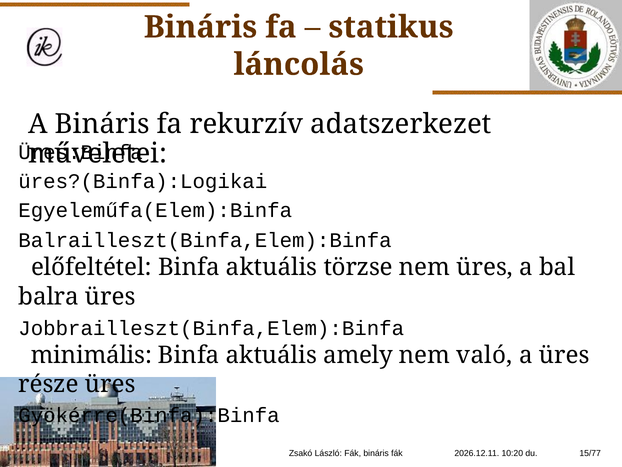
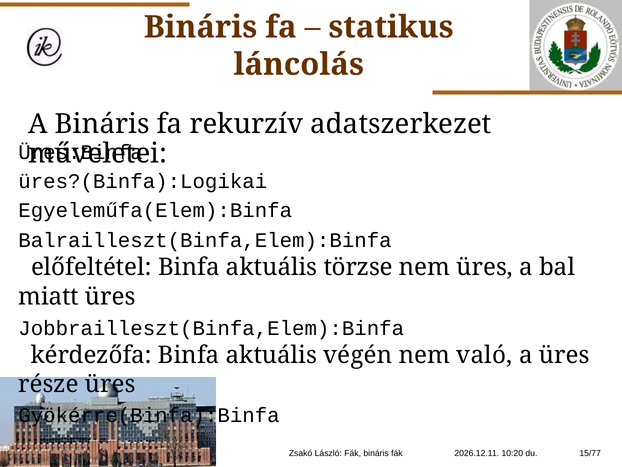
balra: balra -> miatt (49, 296)
minimális: minimális -> kérdezőfa (91, 355)
amely: amely -> végén (358, 355)
